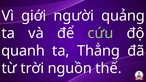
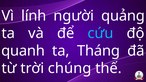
giới: giới -> lính (34, 16)
cứu colour: light green -> light blue (100, 33)
Thẳng: Thẳng -> Tháng (98, 51)
nguồn: nguồn -> chúng (70, 68)
